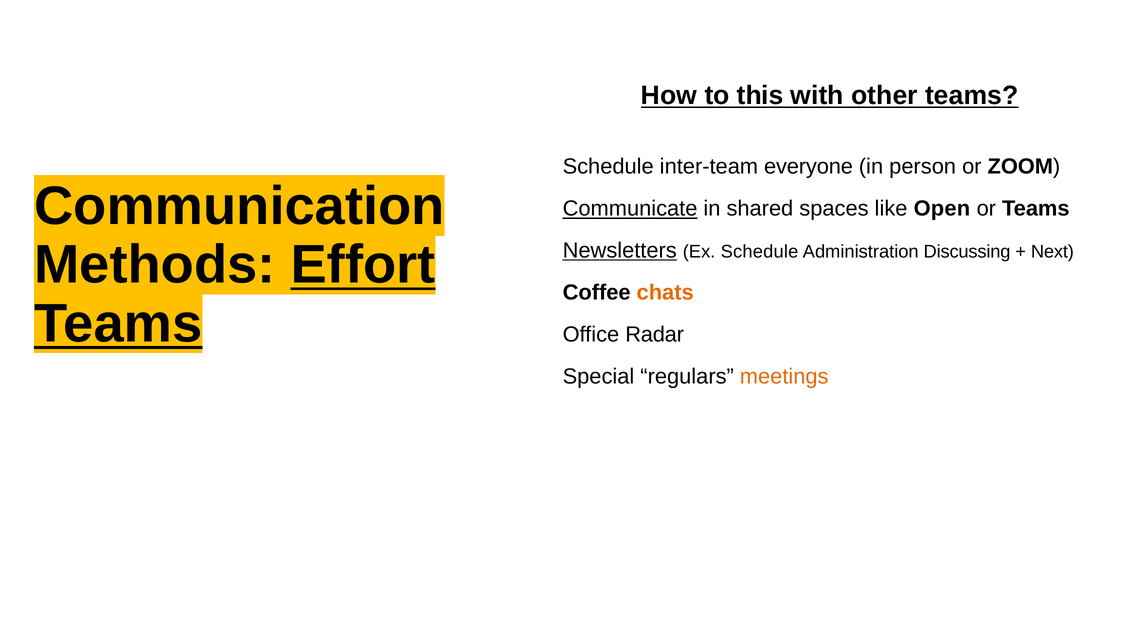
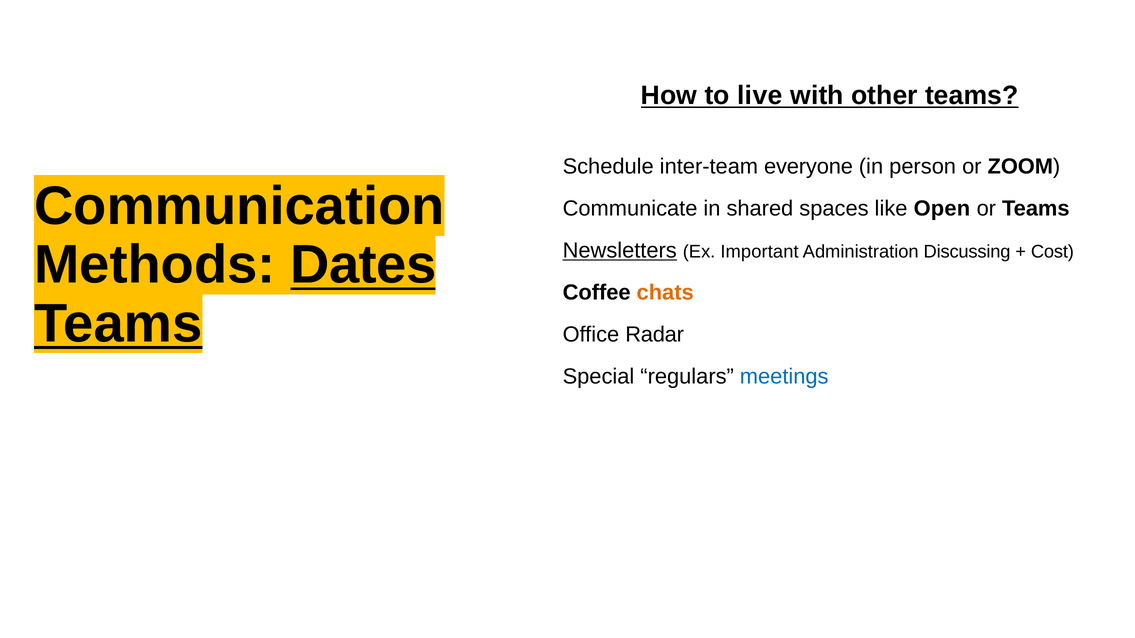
this: this -> live (760, 96)
Communicate underline: present -> none (630, 209)
Effort: Effort -> Dates (363, 265)
Ex Schedule: Schedule -> Important (760, 252)
Next: Next -> Cost (1052, 252)
meetings colour: orange -> blue (784, 377)
